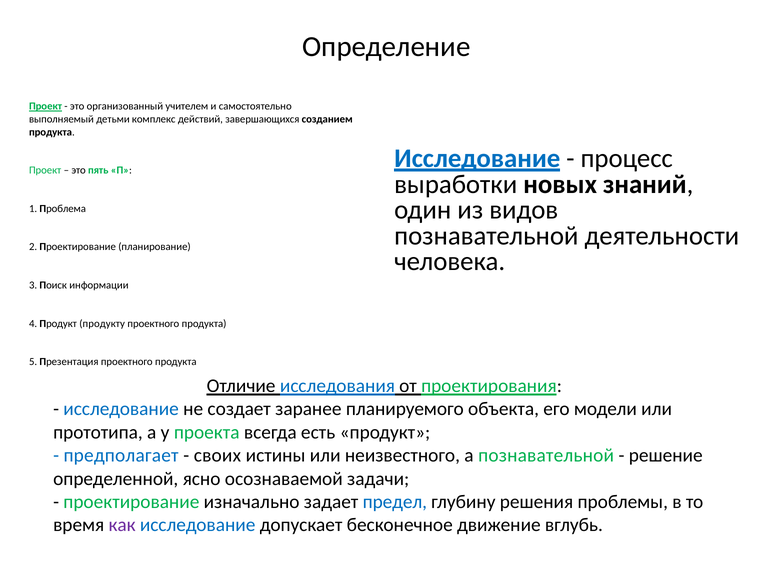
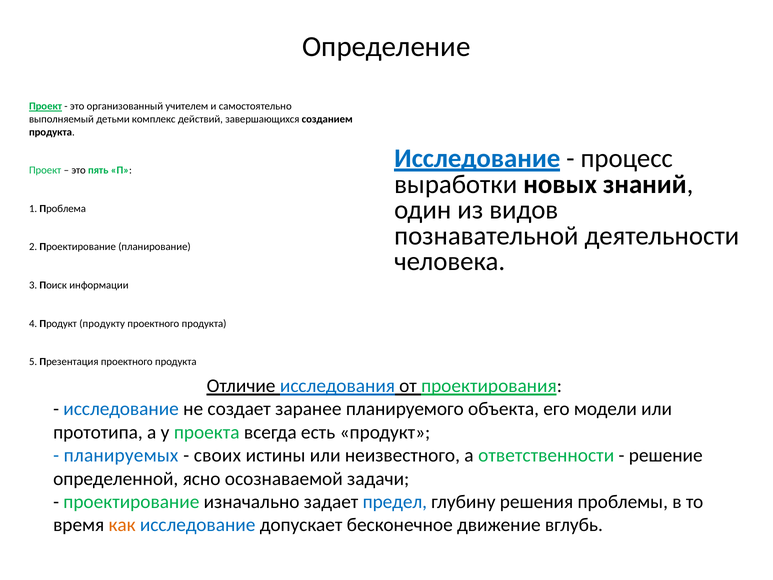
предполагает: предполагает -> планируемых (121, 455)
а познавательной: познавательной -> ответственности (546, 455)
как colour: purple -> orange (122, 525)
